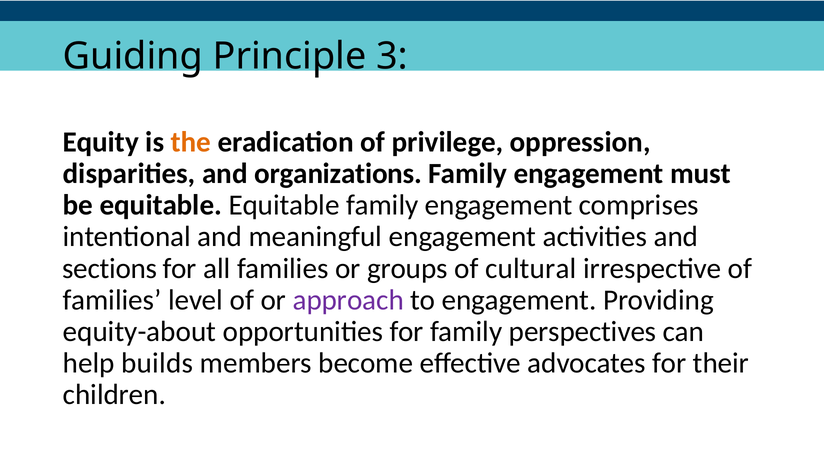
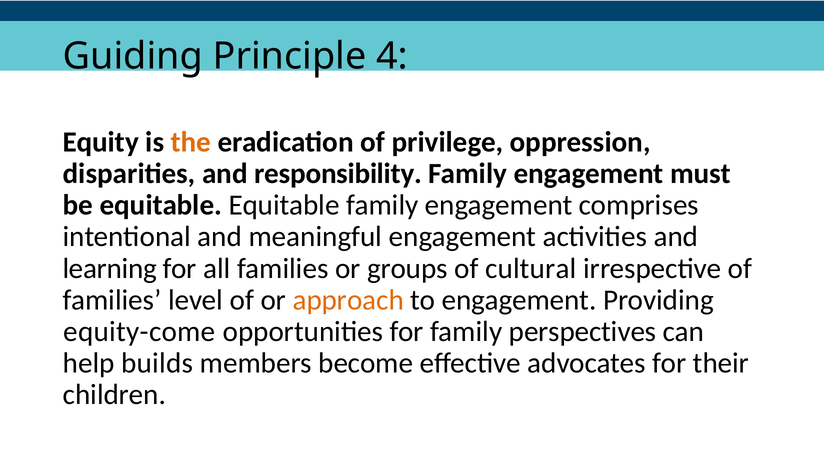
3: 3 -> 4 (392, 56)
organizations: organizations -> responsibility (338, 174)
sections: sections -> learning (110, 268)
approach colour: purple -> orange (348, 300)
equity-about: equity-about -> equity-come (139, 331)
